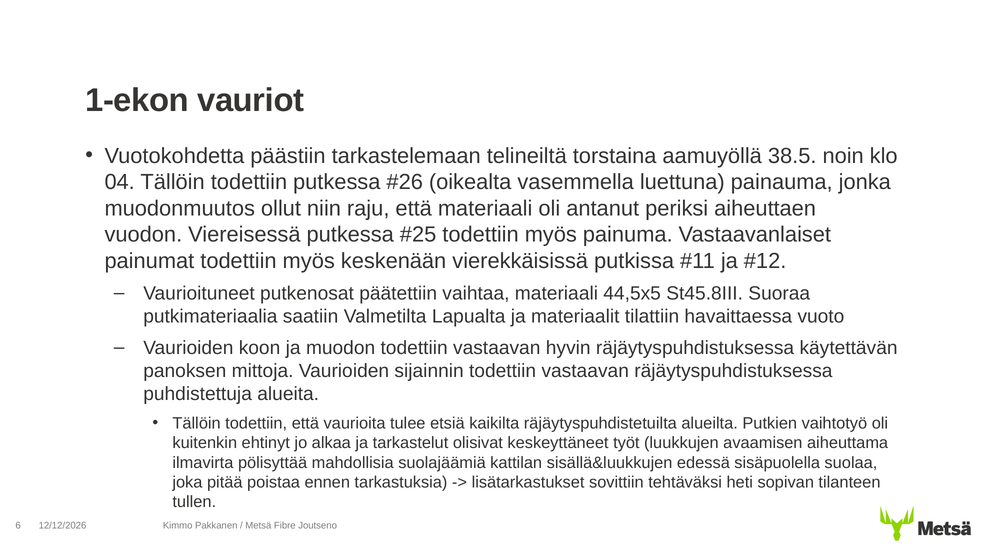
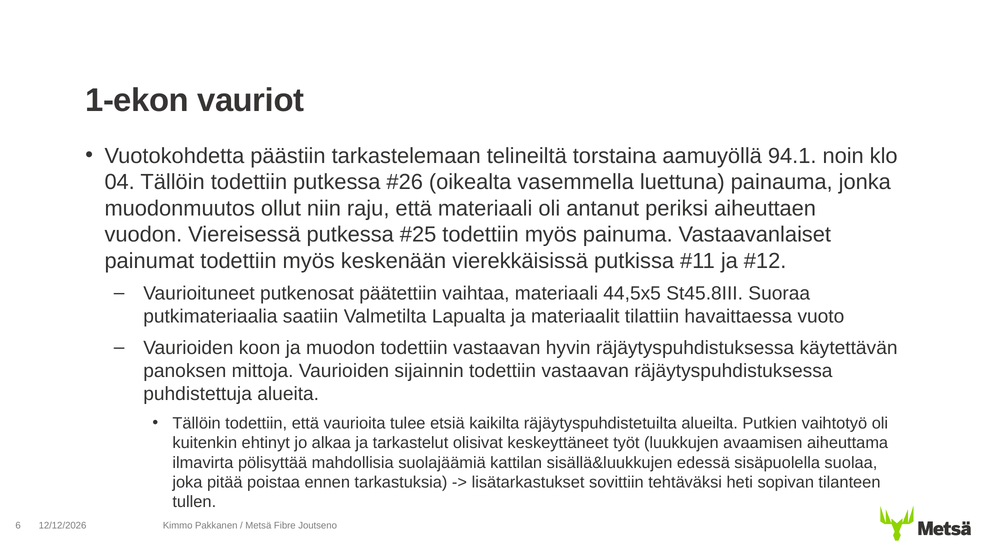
38.5: 38.5 -> 94.1 (792, 156)
